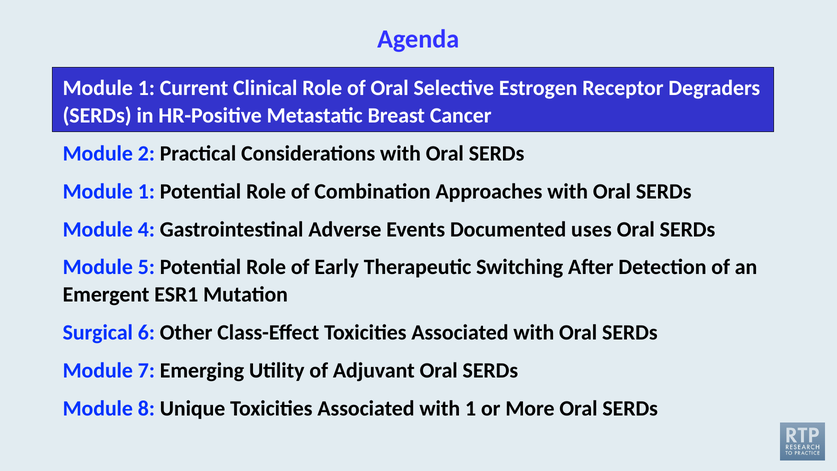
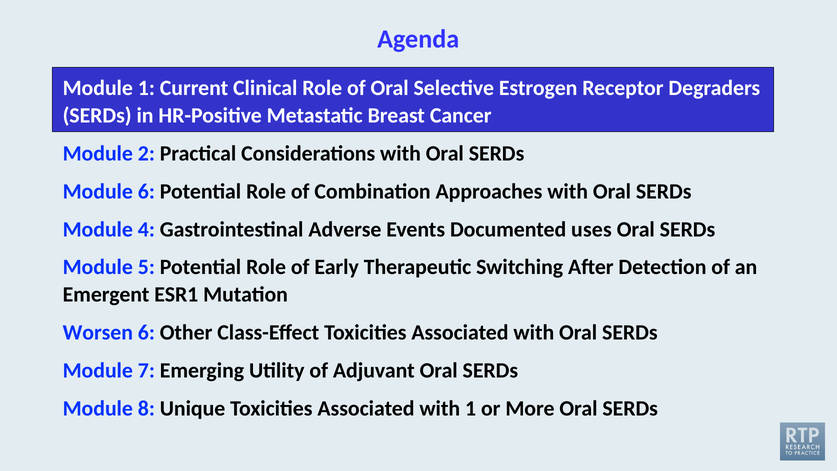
1: 1 -> 6 (146, 191)
Surgical: Surgical -> Worsen (98, 332)
